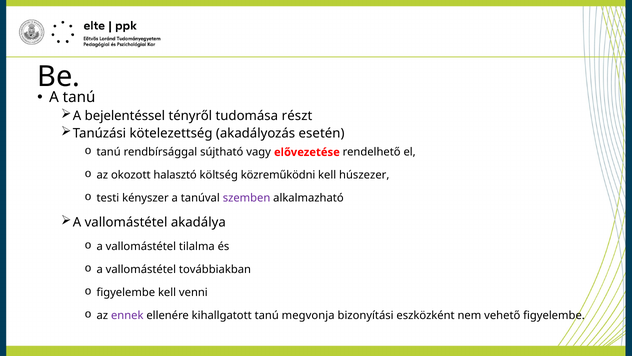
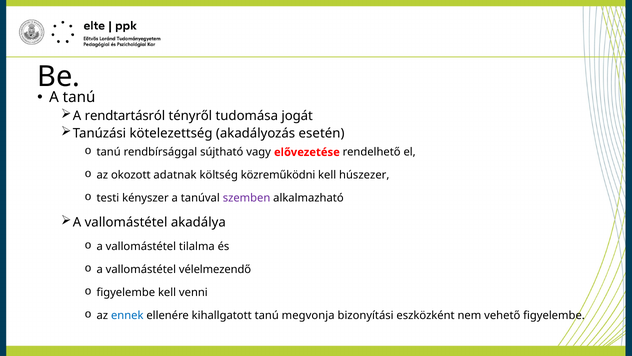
bejelentéssel: bejelentéssel -> rendtartásról (125, 116)
részt: részt -> jogát (297, 116)
halasztó: halasztó -> adatnak (175, 175)
továbbiakban: továbbiakban -> vélelmezendő (215, 269)
ennek colour: purple -> blue (127, 315)
